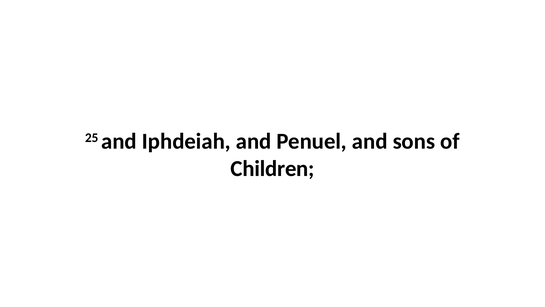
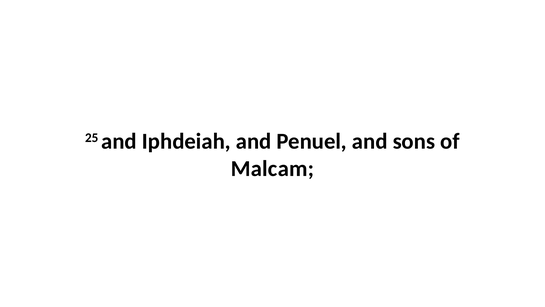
Children: Children -> Malcam (272, 168)
